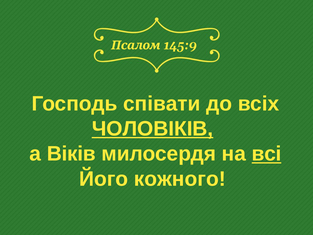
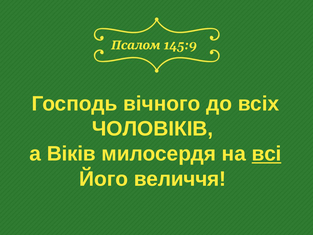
співати: співати -> вічного (162, 104)
ЧОЛОВІКІВ underline: present -> none (153, 129)
кожного: кожного -> величчя (180, 179)
